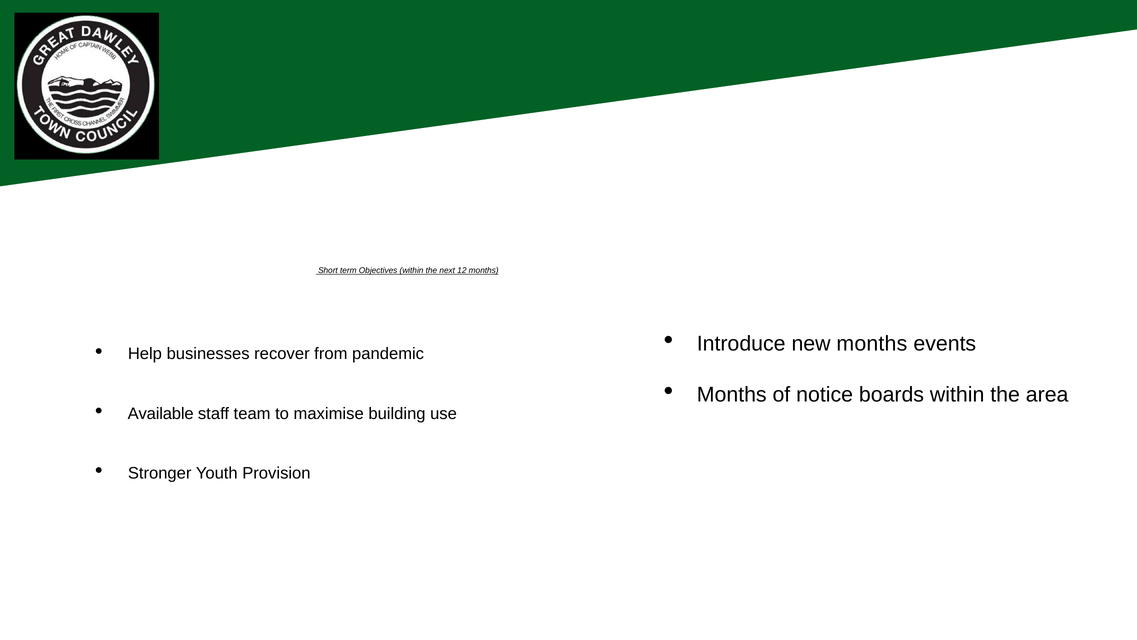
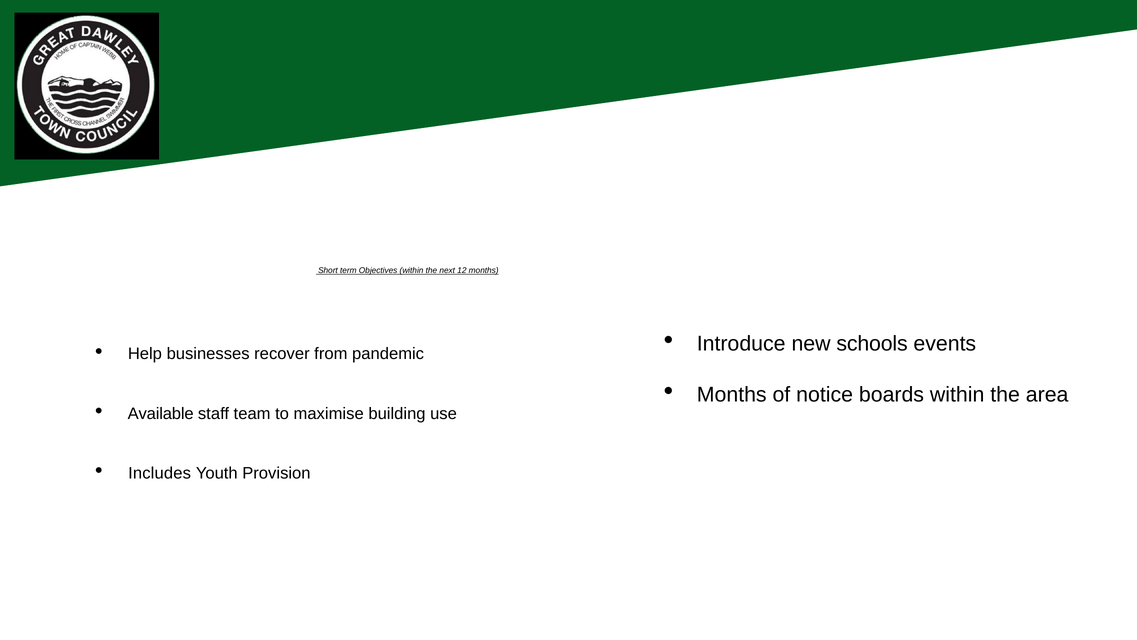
new months: months -> schools (872, 343)
Stronger: Stronger -> Includes (160, 473)
